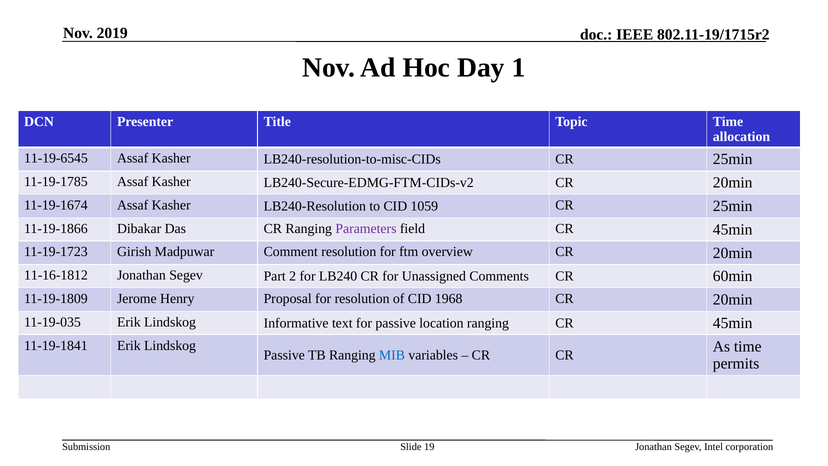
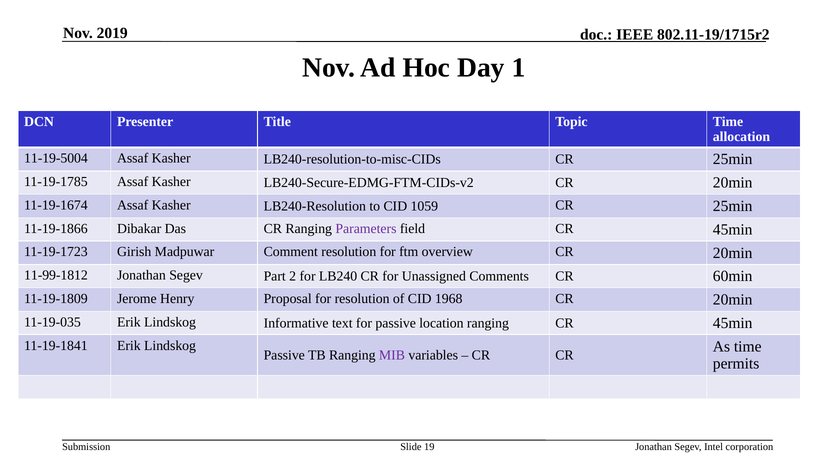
11-19-6545: 11-19-6545 -> 11-19-5004 (56, 158)
11-16-1812: 11-16-1812 -> 11-99-1812 (56, 275)
MIB colour: blue -> purple (392, 355)
